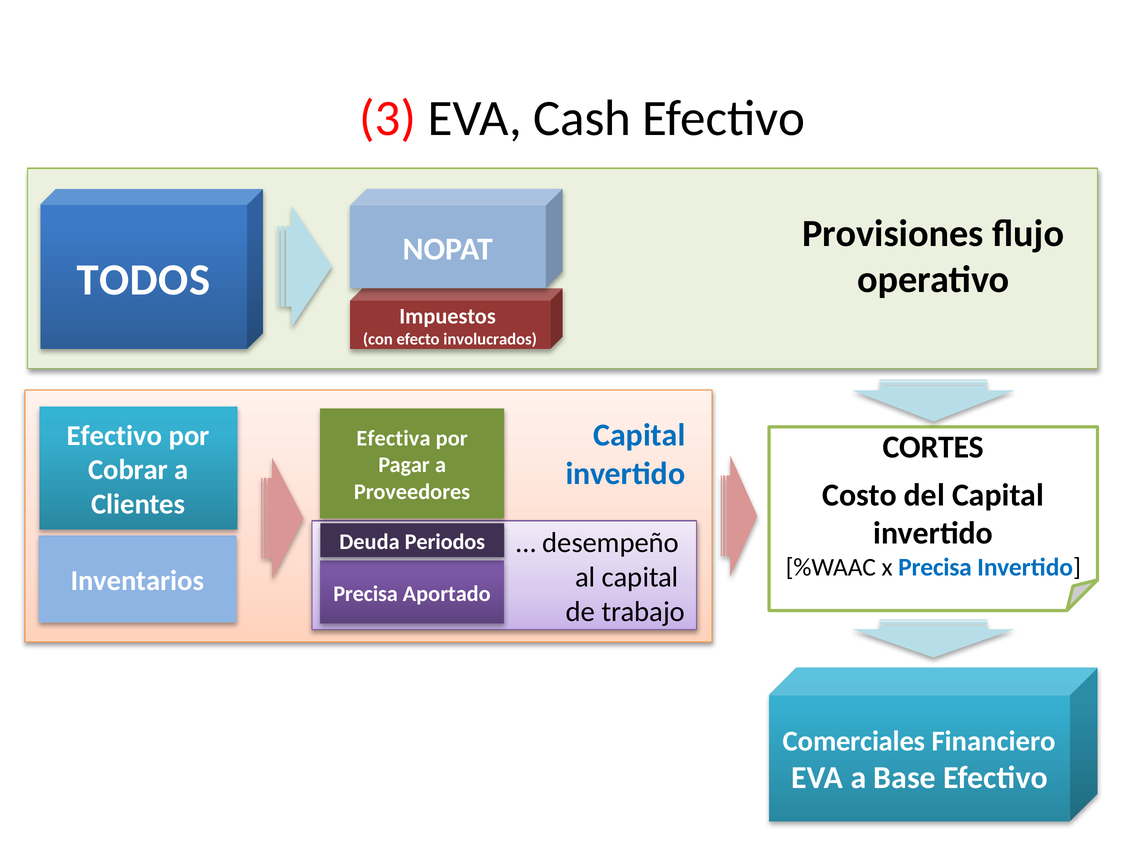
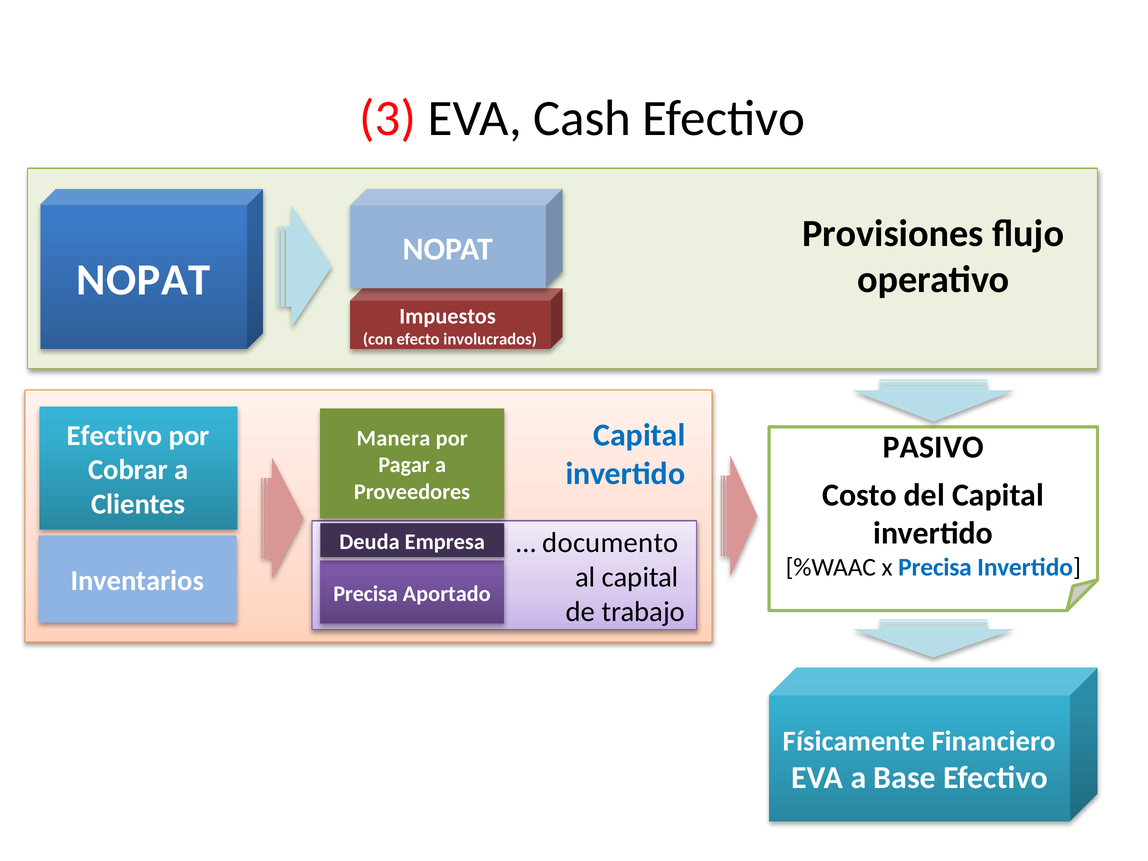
TODOS: TODOS -> NOPAT (143, 280)
Efectiva: Efectiva -> Manera (393, 438)
CORTES: CORTES -> PASIVO (933, 447)
desempeño: desempeño -> documento (610, 543)
Periodos: Periodos -> Empresa (445, 542)
Comerciales: Comerciales -> Físicamente (854, 741)
